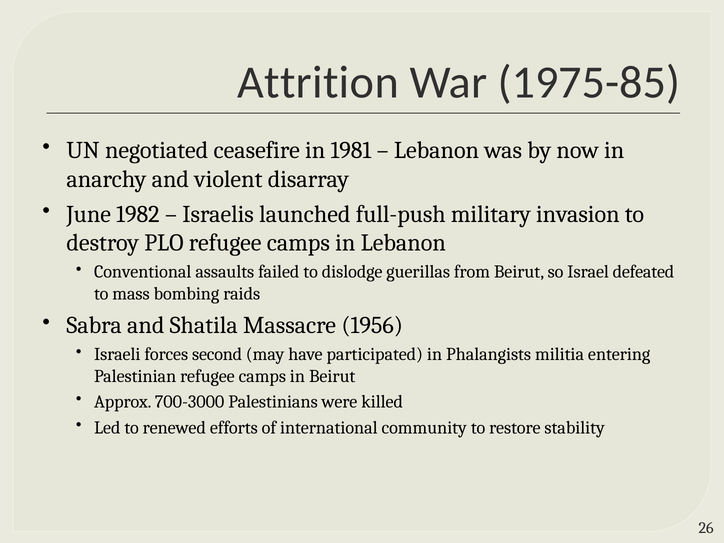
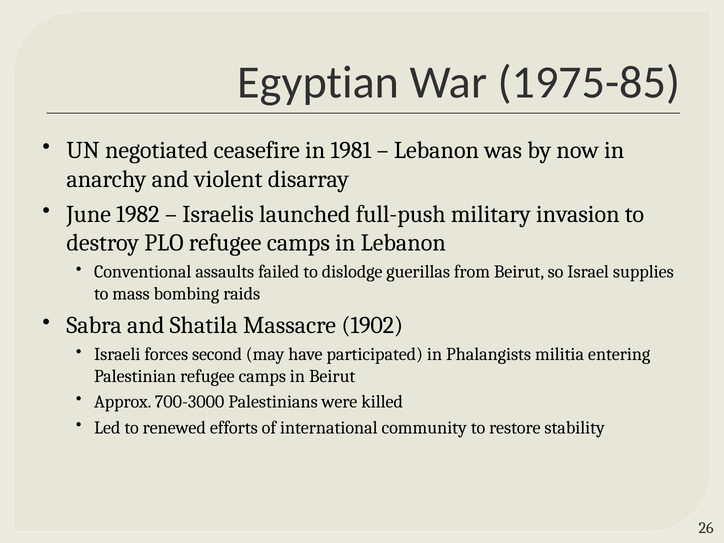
Attrition: Attrition -> Egyptian (318, 82)
defeated: defeated -> supplies (643, 272)
1956: 1956 -> 1902 (372, 325)
